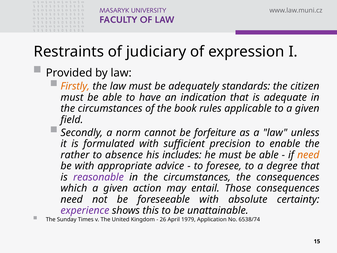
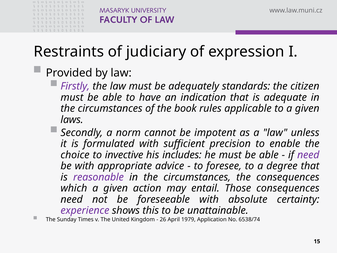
Firstly colour: orange -> purple (75, 86)
field: field -> laws (72, 120)
forfeiture: forfeiture -> impotent (215, 133)
rather: rather -> choice (75, 155)
absence: absence -> invective (124, 155)
need colour: orange -> purple (308, 155)
